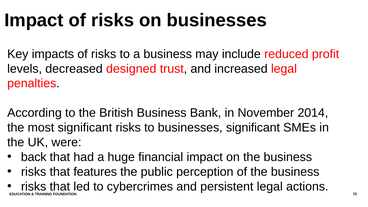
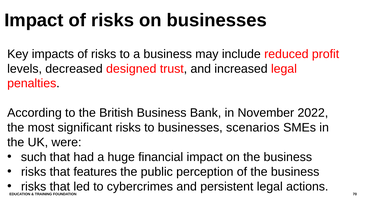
2014: 2014 -> 2022 (313, 113)
businesses significant: significant -> scenarios (253, 128)
back: back -> such (34, 157)
